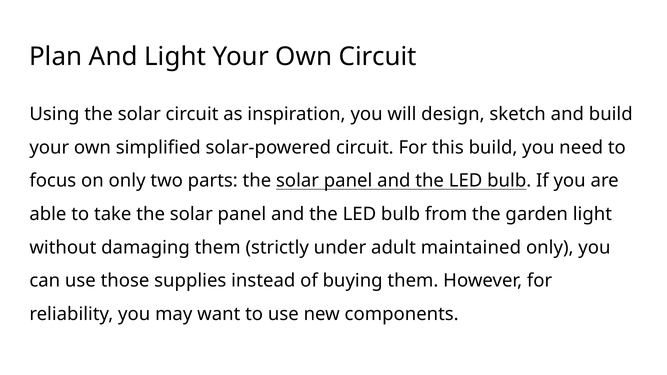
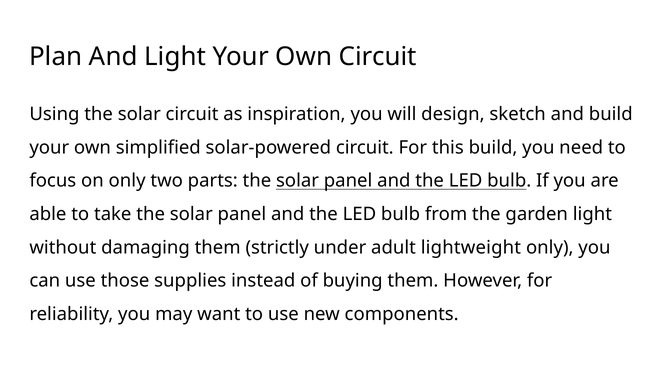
maintained: maintained -> lightweight (471, 248)
